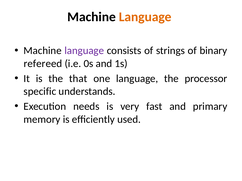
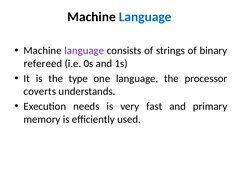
Language colour: orange -> blue (145, 17)
that: that -> type (78, 79)
specific: specific -> coverts (40, 92)
